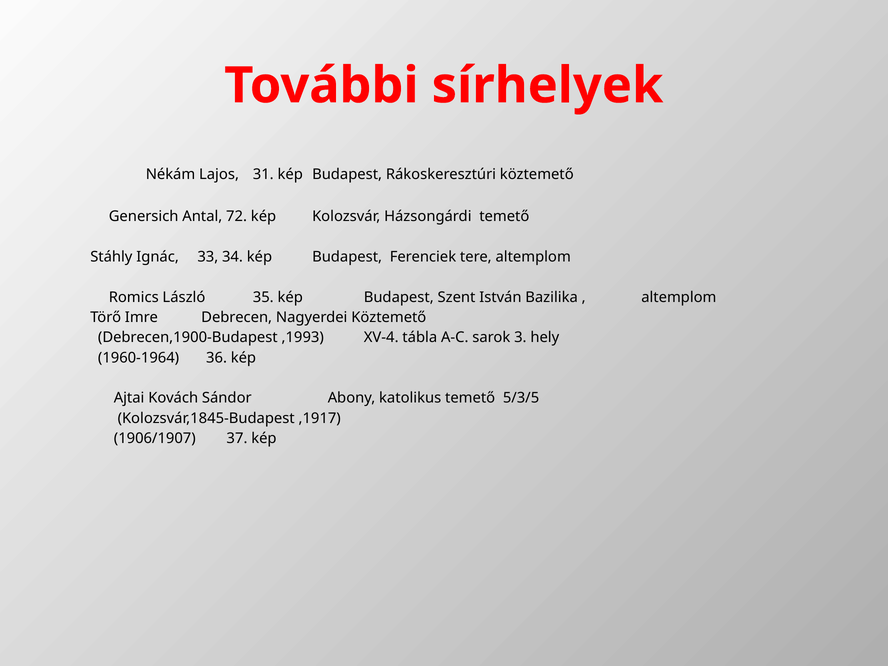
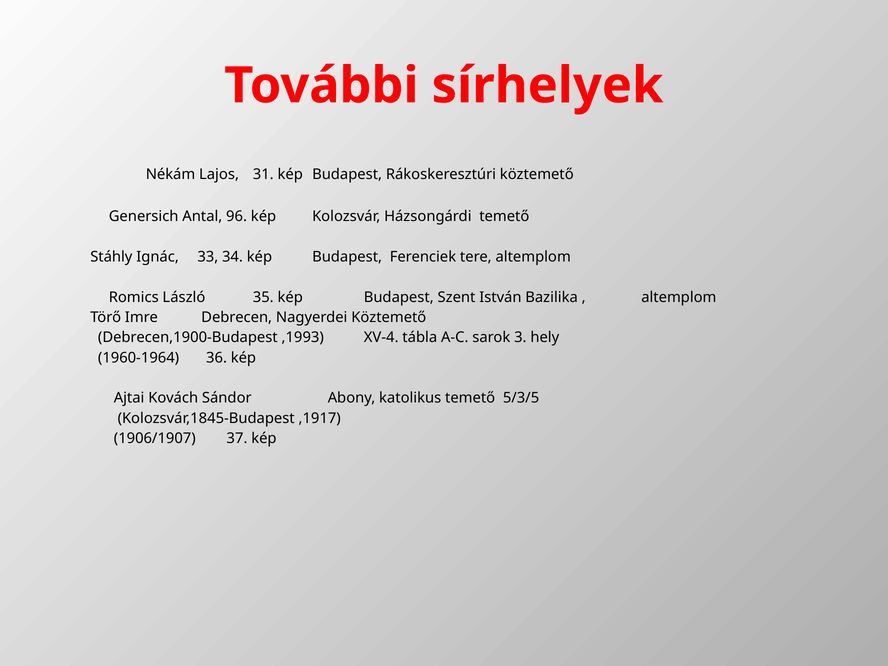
72: 72 -> 96 (237, 217)
